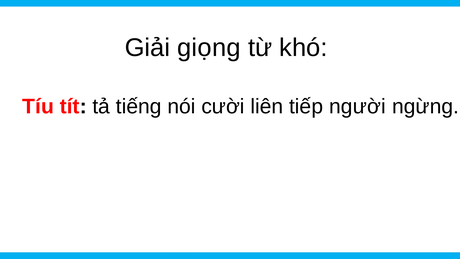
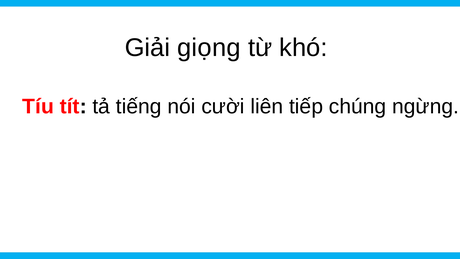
người: người -> chúng (358, 106)
